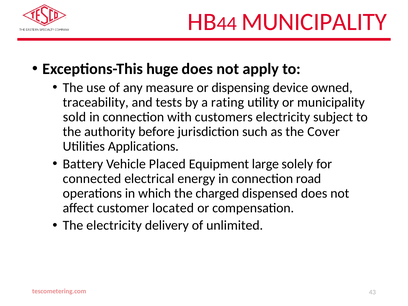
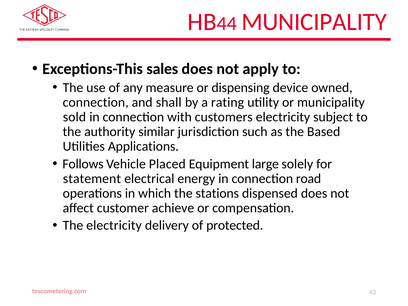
huge: huge -> sales (162, 69)
traceability: traceability -> connection (96, 102)
tests: tests -> shall (169, 102)
before: before -> similar (157, 132)
Cover: Cover -> Based (324, 132)
Battery: Battery -> Follows (83, 164)
connected: connected -> statement (92, 179)
charged: charged -> stations (217, 193)
located: located -> achieve (173, 208)
unlimited: unlimited -> protected (235, 225)
